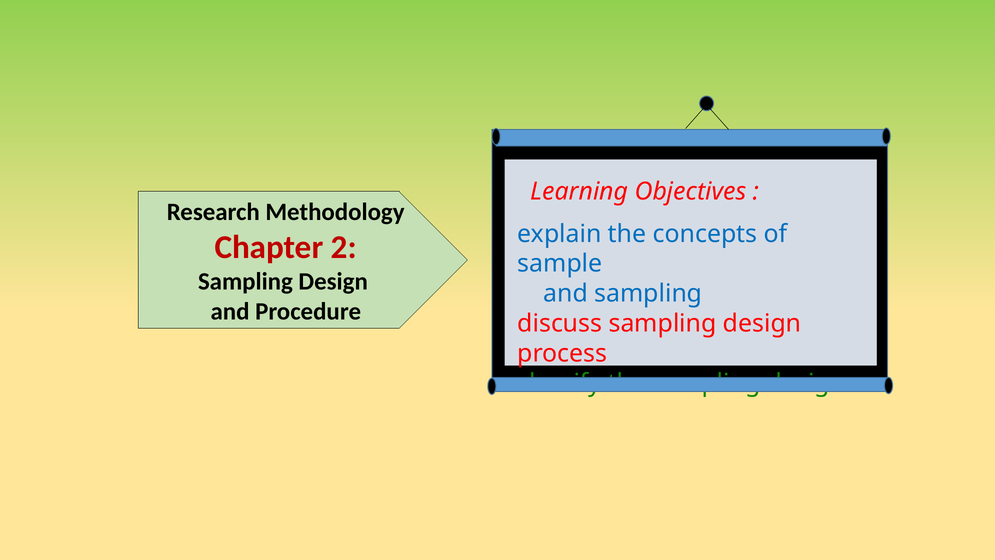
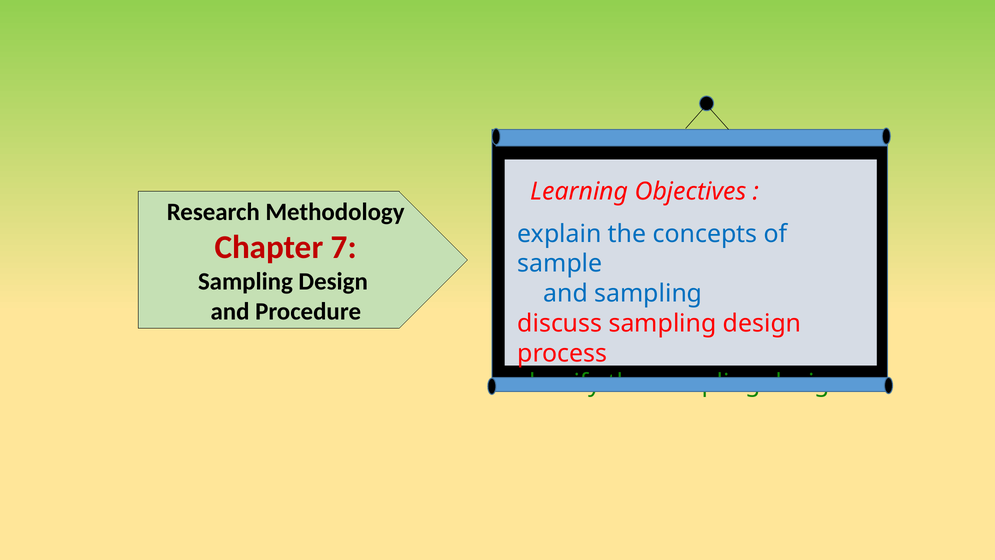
2: 2 -> 7 (344, 247)
